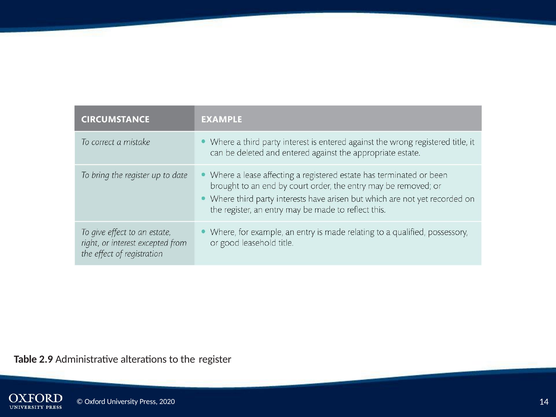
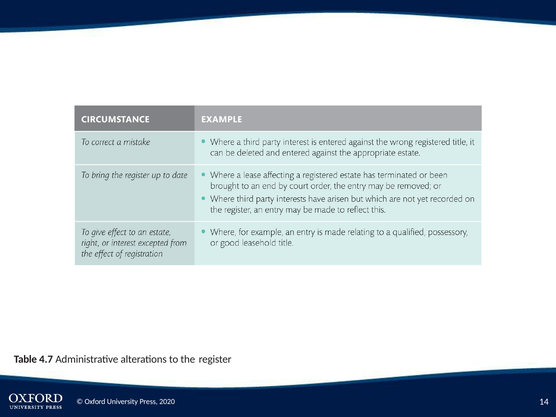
2.9: 2.9 -> 4.7 (46, 359)
